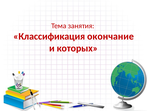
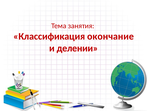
которых: которых -> делении (77, 48)
